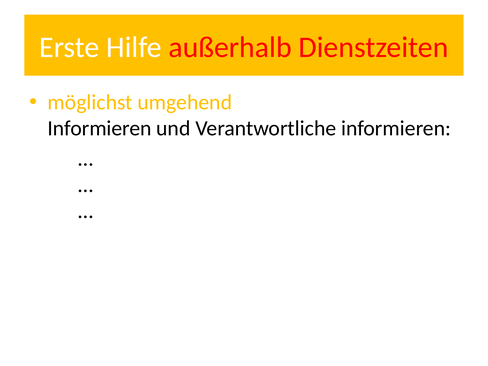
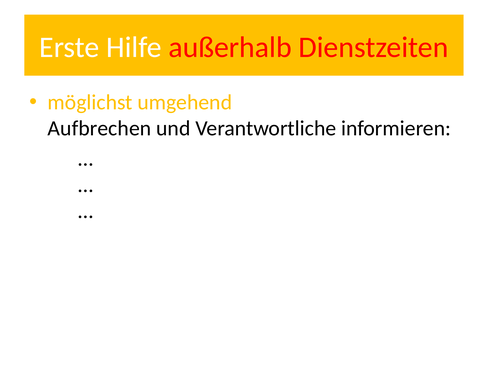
Informieren: Informieren -> Aufbrechen (99, 128)
